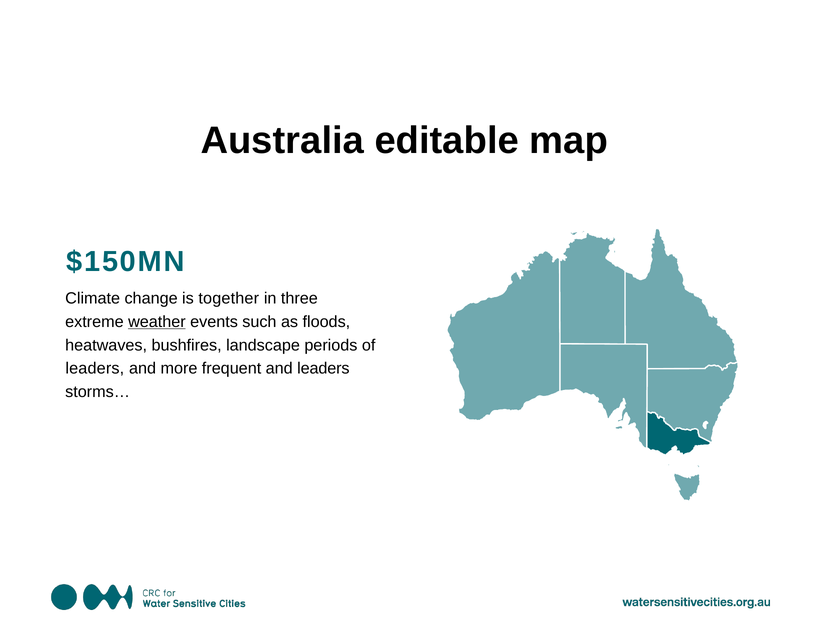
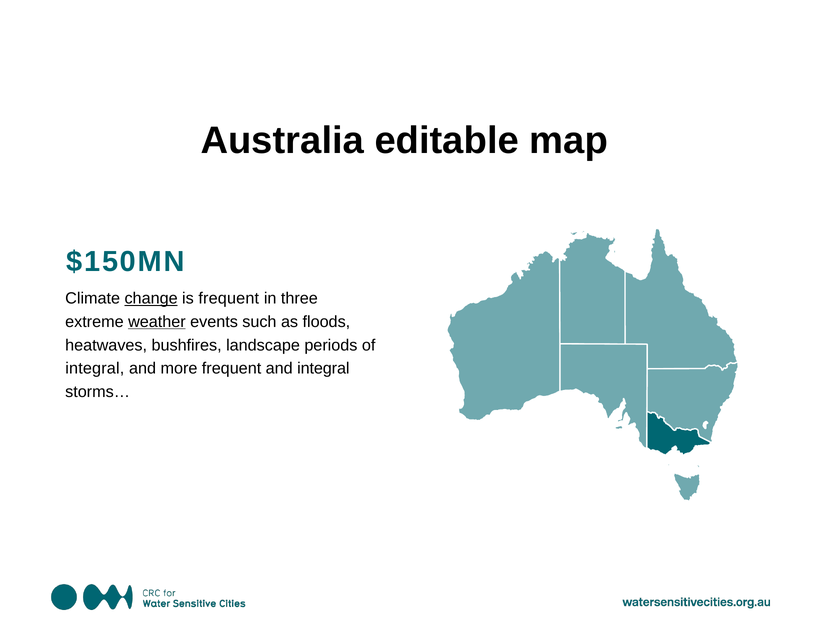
change underline: none -> present (151, 298)
is together: together -> frequent (229, 298)
leaders: leaders -> integral (95, 368)
and leaders: leaders -> integral (323, 368)
